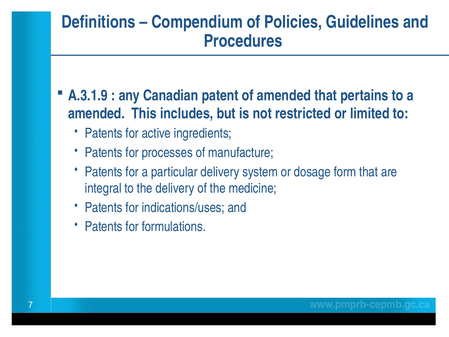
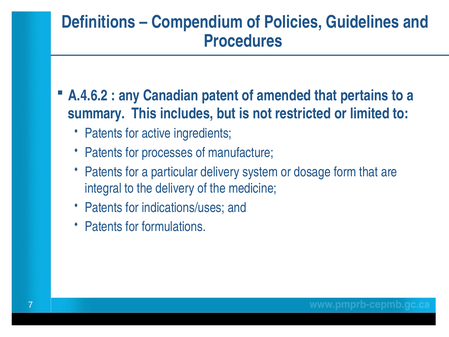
A.3.1.9: A.3.1.9 -> A.4.6.2 (88, 96)
amended: amended -> summary (96, 113)
